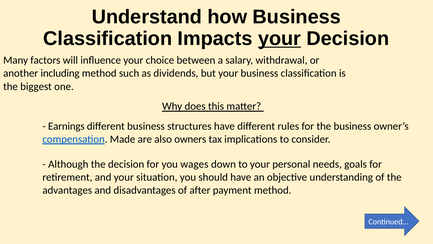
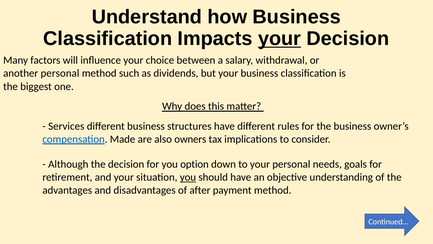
another including: including -> personal (60, 73)
Earnings: Earnings -> Services (66, 126)
wages: wages -> option (195, 164)
you underline: none -> present (188, 177)
